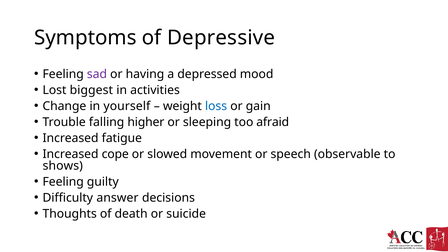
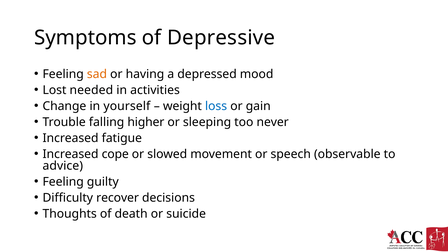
sad colour: purple -> orange (97, 74)
biggest: biggest -> needed (91, 90)
afraid: afraid -> never (273, 122)
shows: shows -> advice (63, 166)
answer: answer -> recover (118, 198)
